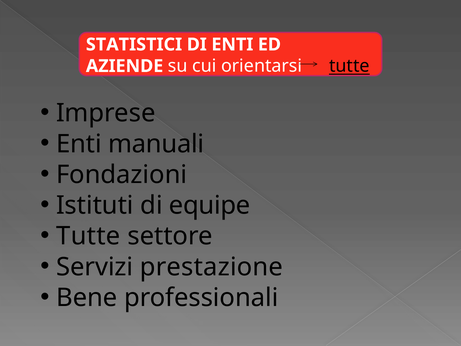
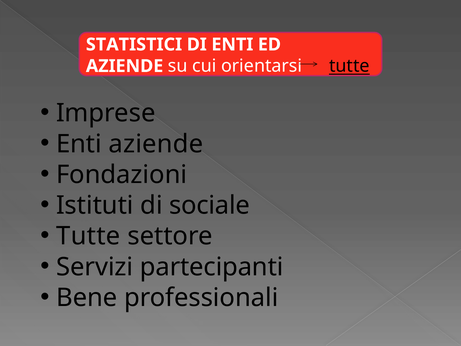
Enti manuali: manuali -> aziende (156, 144)
equipe: equipe -> sociale (210, 205)
prestazione: prestazione -> partecipanti (212, 267)
